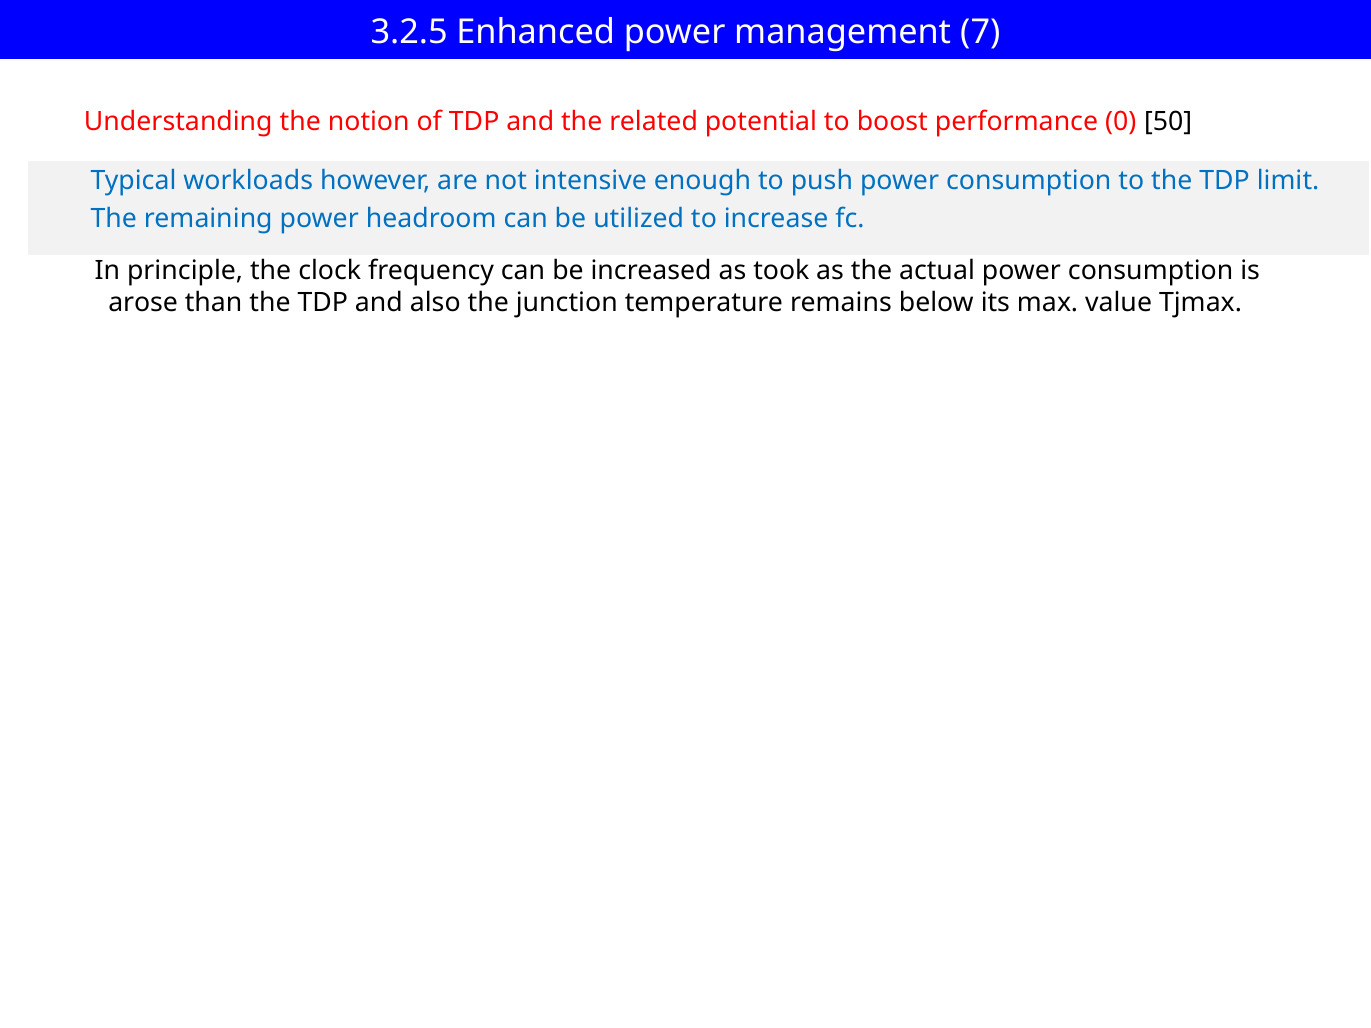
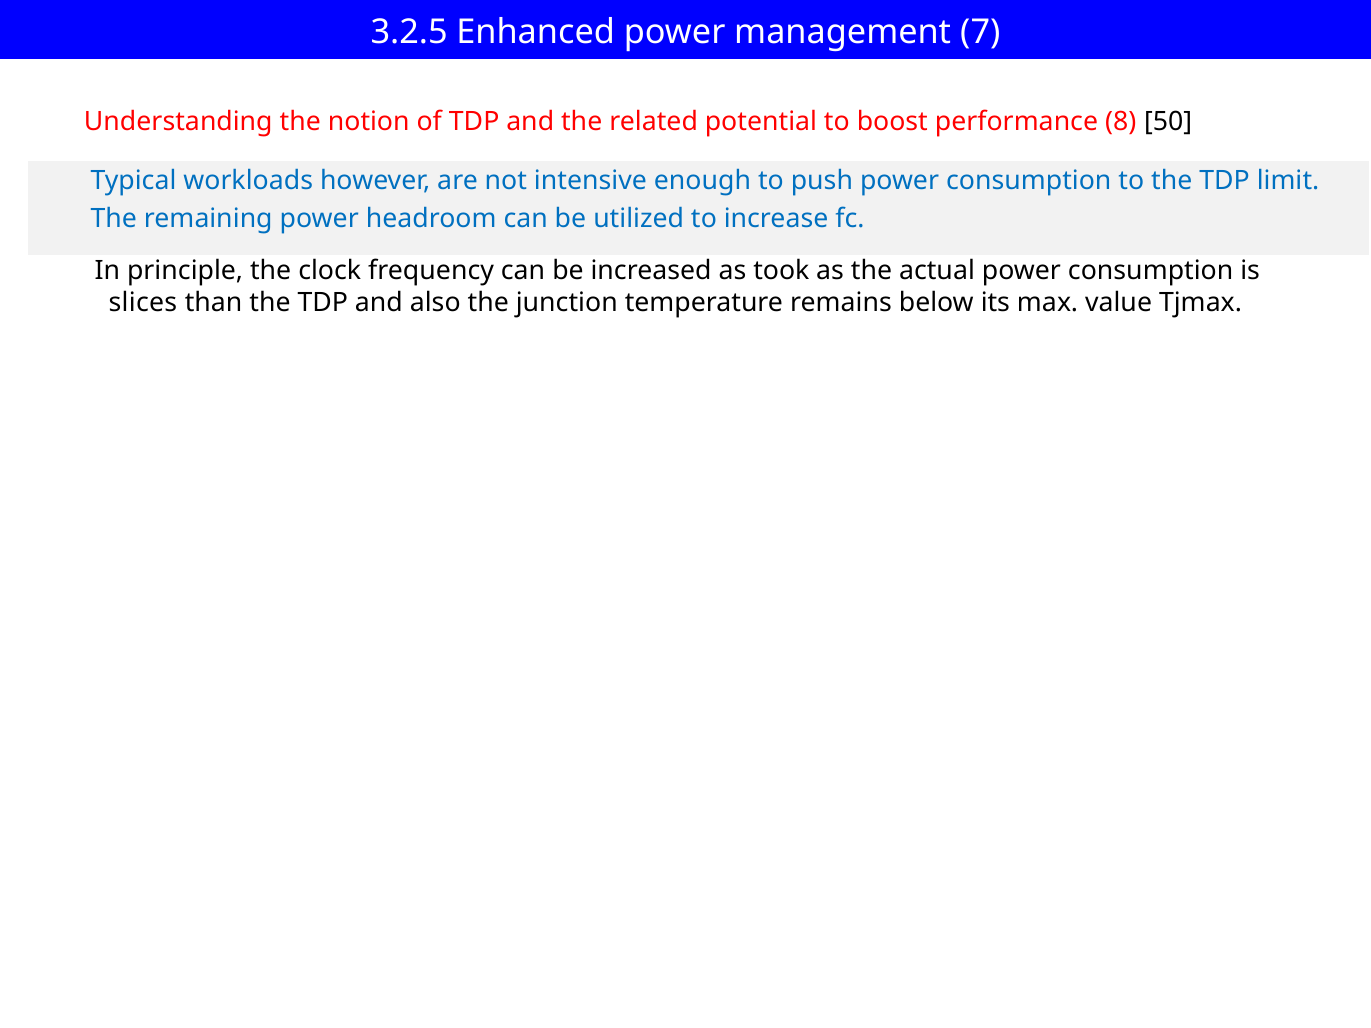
0: 0 -> 8 (1121, 122)
arose: arose -> slices (143, 303)
